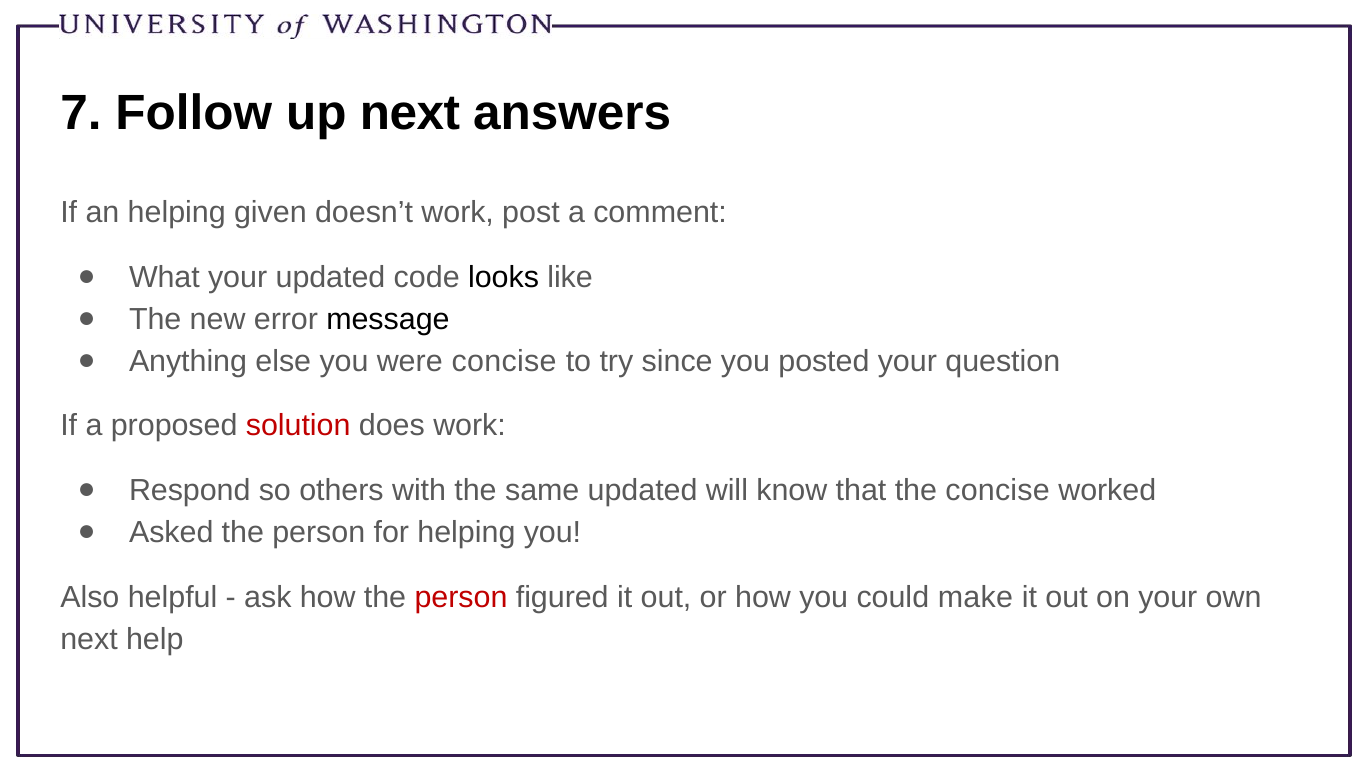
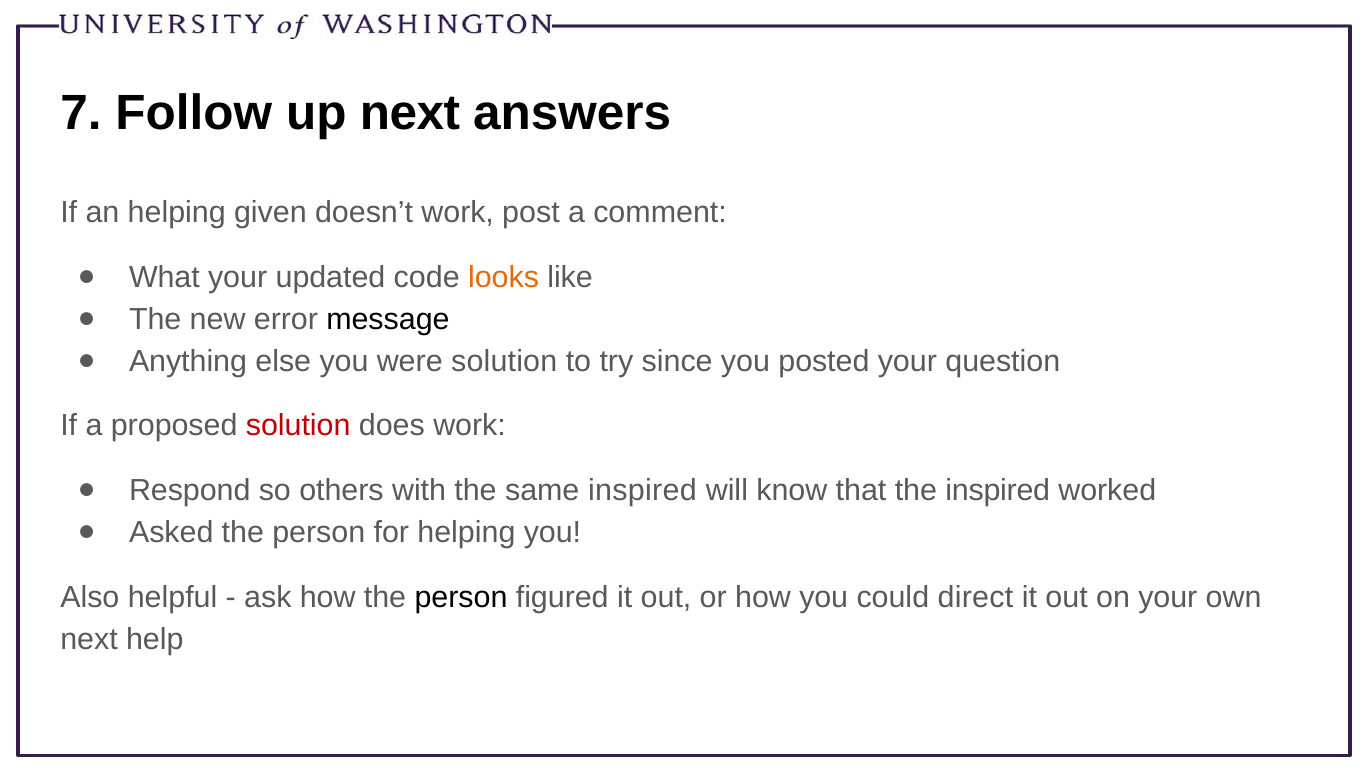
looks colour: black -> orange (504, 277)
were concise: concise -> solution (504, 361)
same updated: updated -> inspired (642, 491)
the concise: concise -> inspired (998, 491)
person colour: red -> black (461, 598)
make: make -> direct (975, 598)
